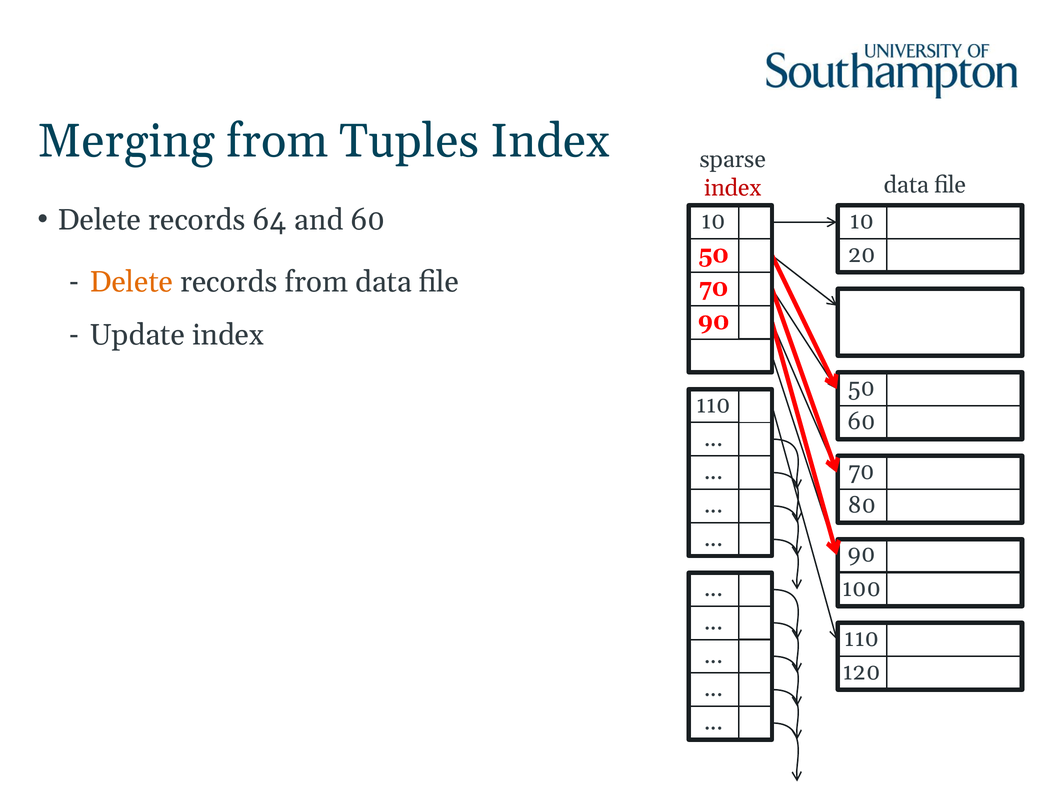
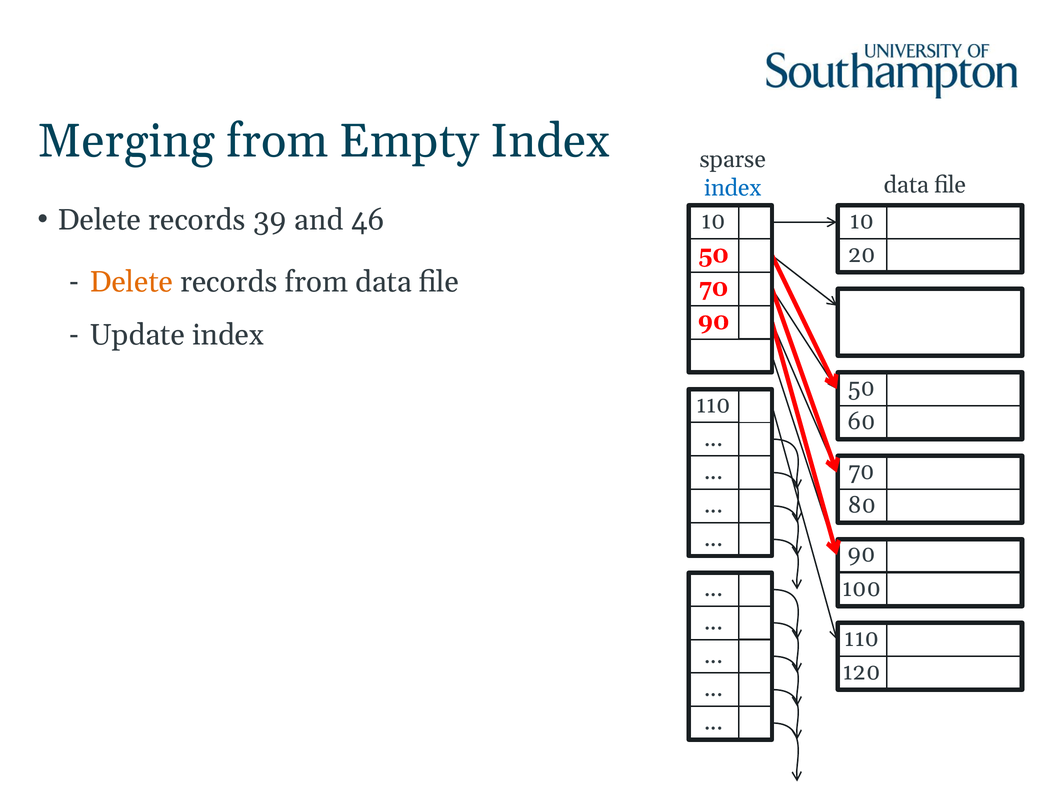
Tuples: Tuples -> Empty (409, 141)
index colour: red -> blue (733, 188)
64: 64 -> 39 (270, 220)
and 60: 60 -> 46 (368, 220)
